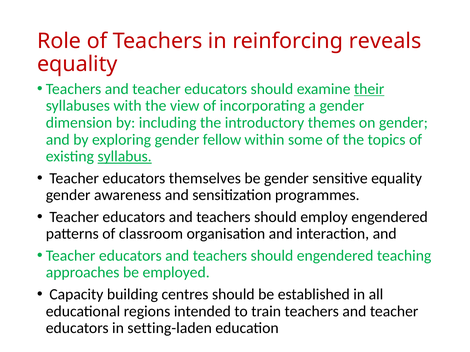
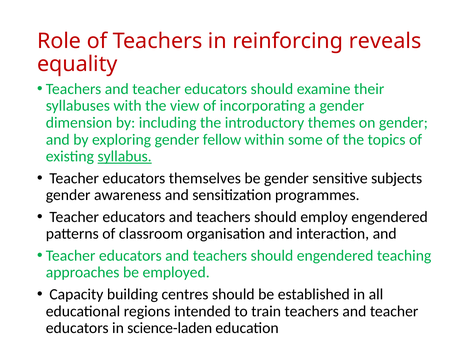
their underline: present -> none (369, 89)
sensitive equality: equality -> subjects (397, 179)
setting-laden: setting-laden -> science-laden (170, 329)
